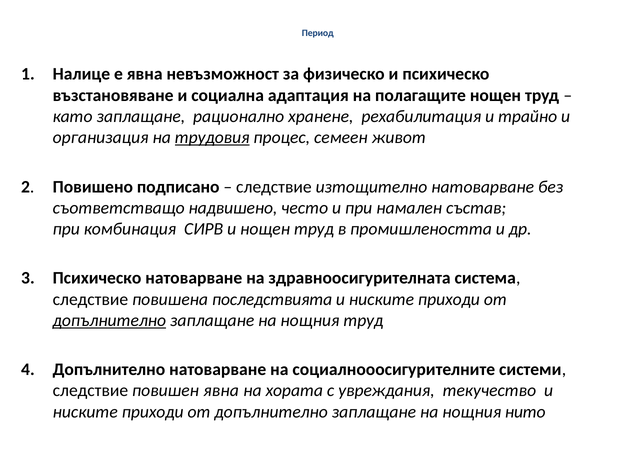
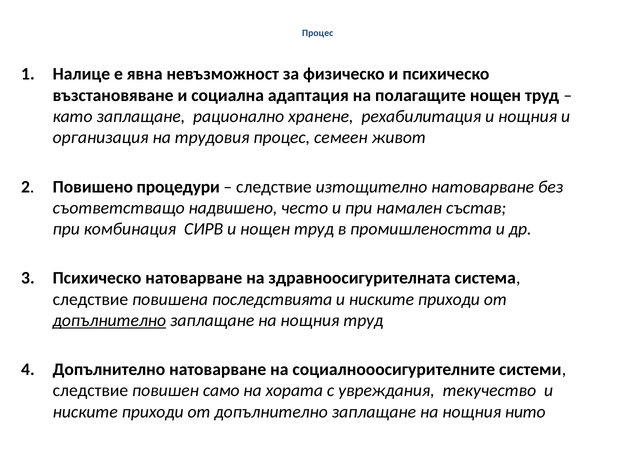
Период: Период -> Процес (318, 33)
и трайно: трайно -> нощния (528, 116)
трудовия underline: present -> none (212, 137)
подписано: подписано -> процедури (178, 187)
повишен явна: явна -> само (221, 391)
